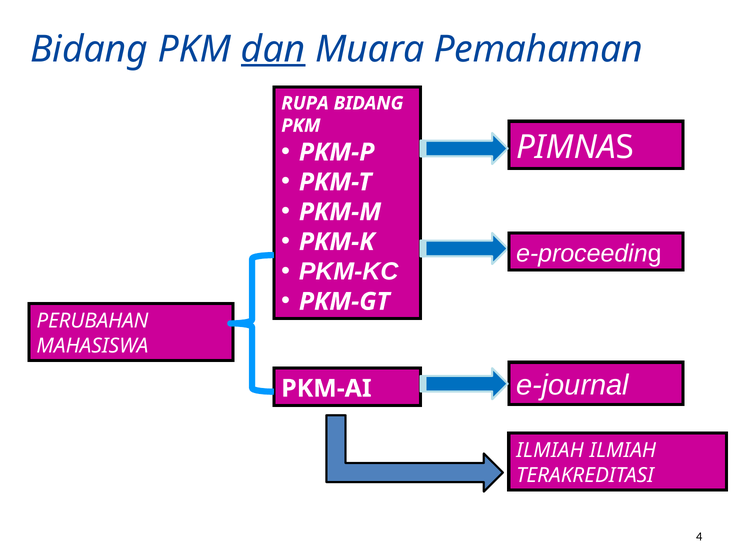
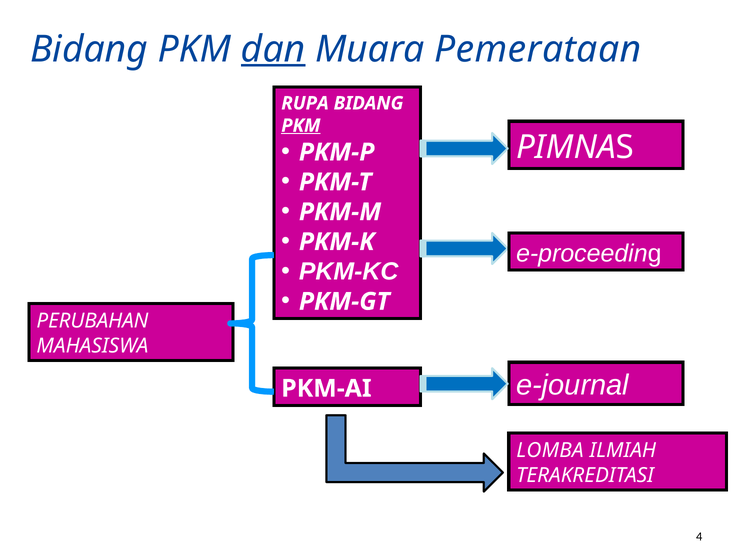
Pemahaman: Pemahaman -> Pemerataan (538, 49)
PKM underline: none -> present (301, 126)
ILMIAH: ILMIAH -> LOMBA (550, 451)
